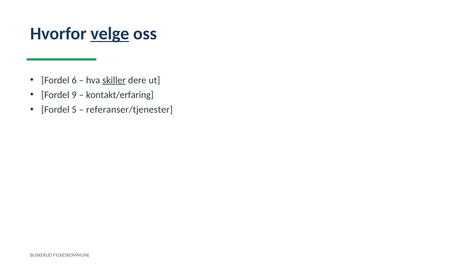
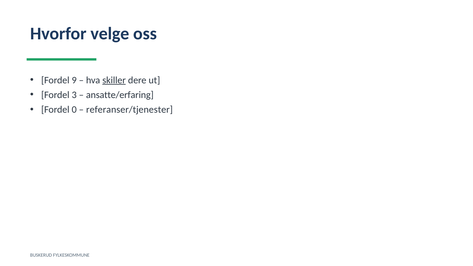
velge underline: present -> none (110, 34)
6: 6 -> 9 (74, 80)
9: 9 -> 3 (74, 95)
kontakt/erfaring: kontakt/erfaring -> ansatte/erfaring (120, 95)
5: 5 -> 0 (74, 110)
